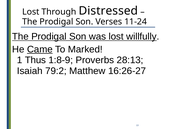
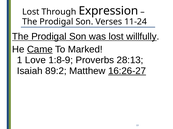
Distressed: Distressed -> Expression (108, 11)
Thus: Thus -> Love (35, 60)
79:2: 79:2 -> 89:2 (56, 71)
16:26-27 underline: none -> present (127, 71)
